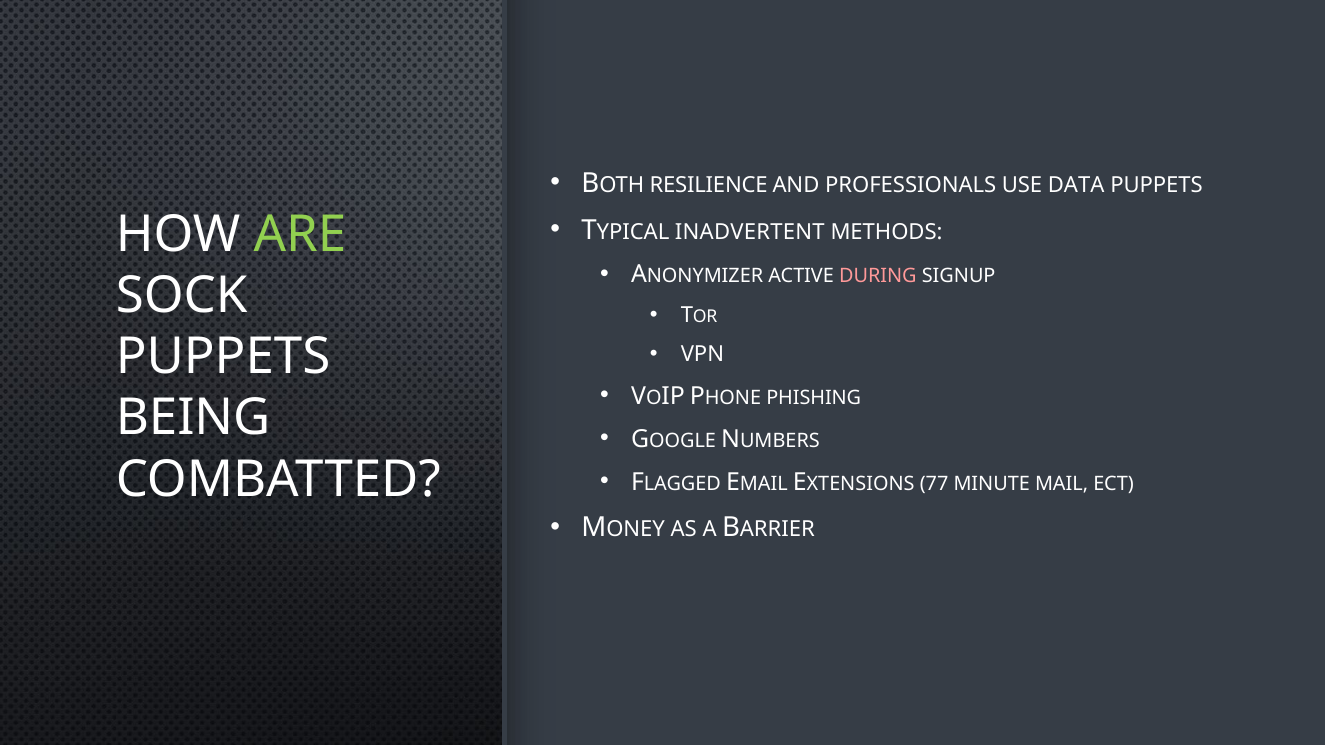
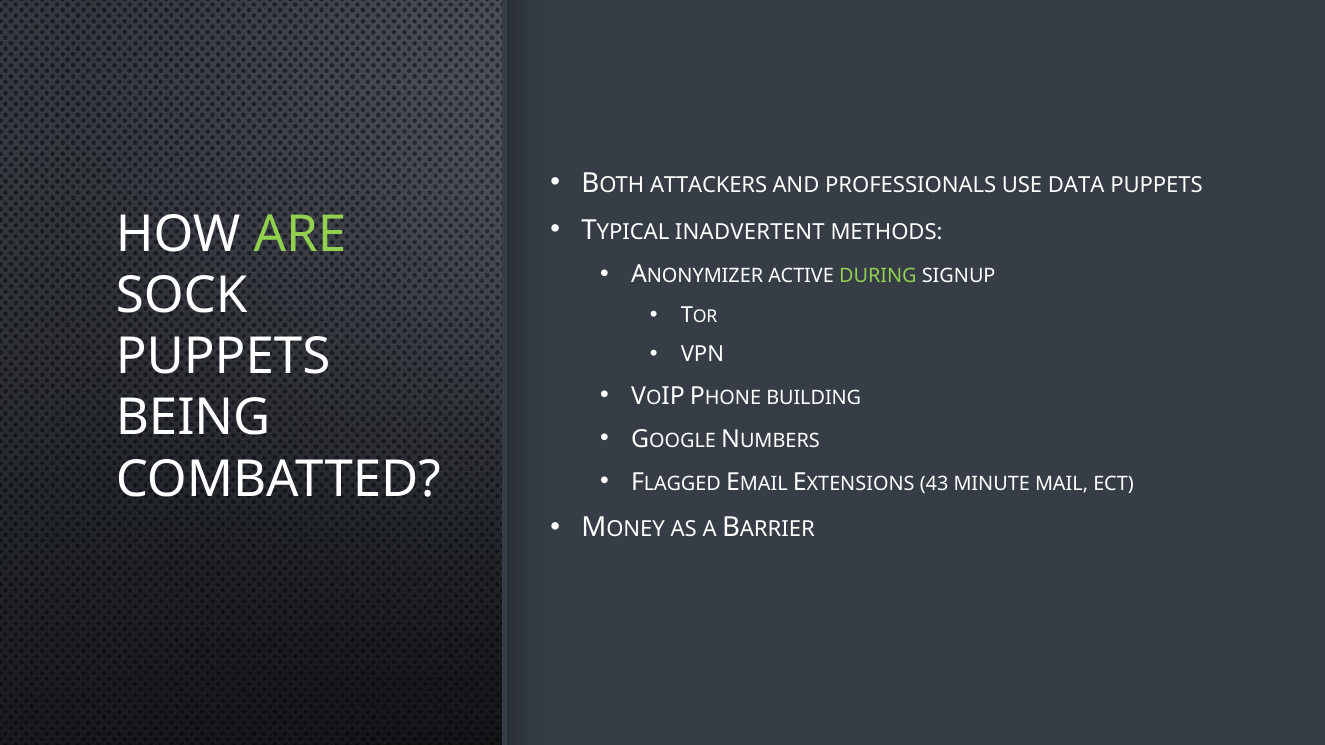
RESILIENCE: RESILIENCE -> ATTACKERS (709, 185)
DURING colour: pink -> light green (878, 276)
PHISHING: PHISHING -> BUILDING (814, 398)
77: 77 -> 43 (934, 484)
